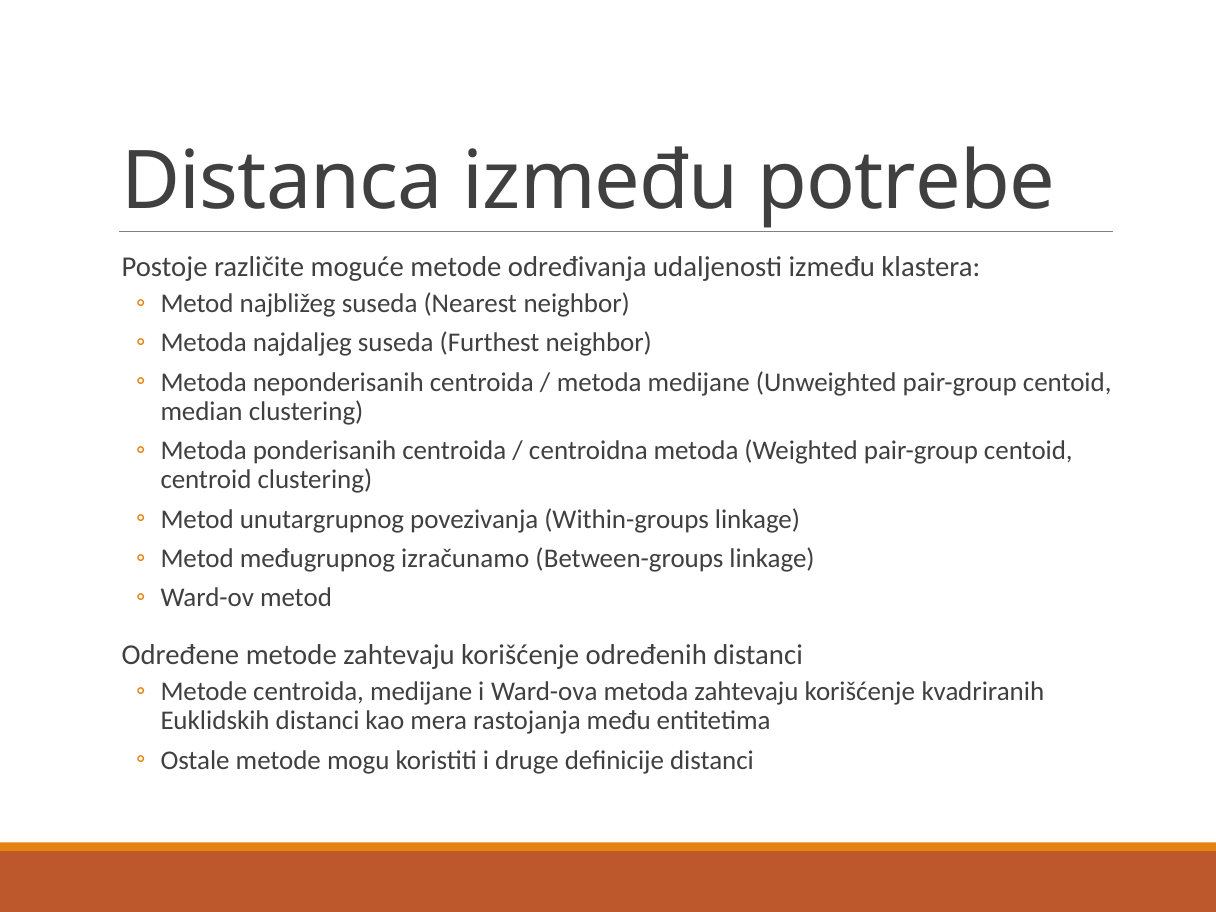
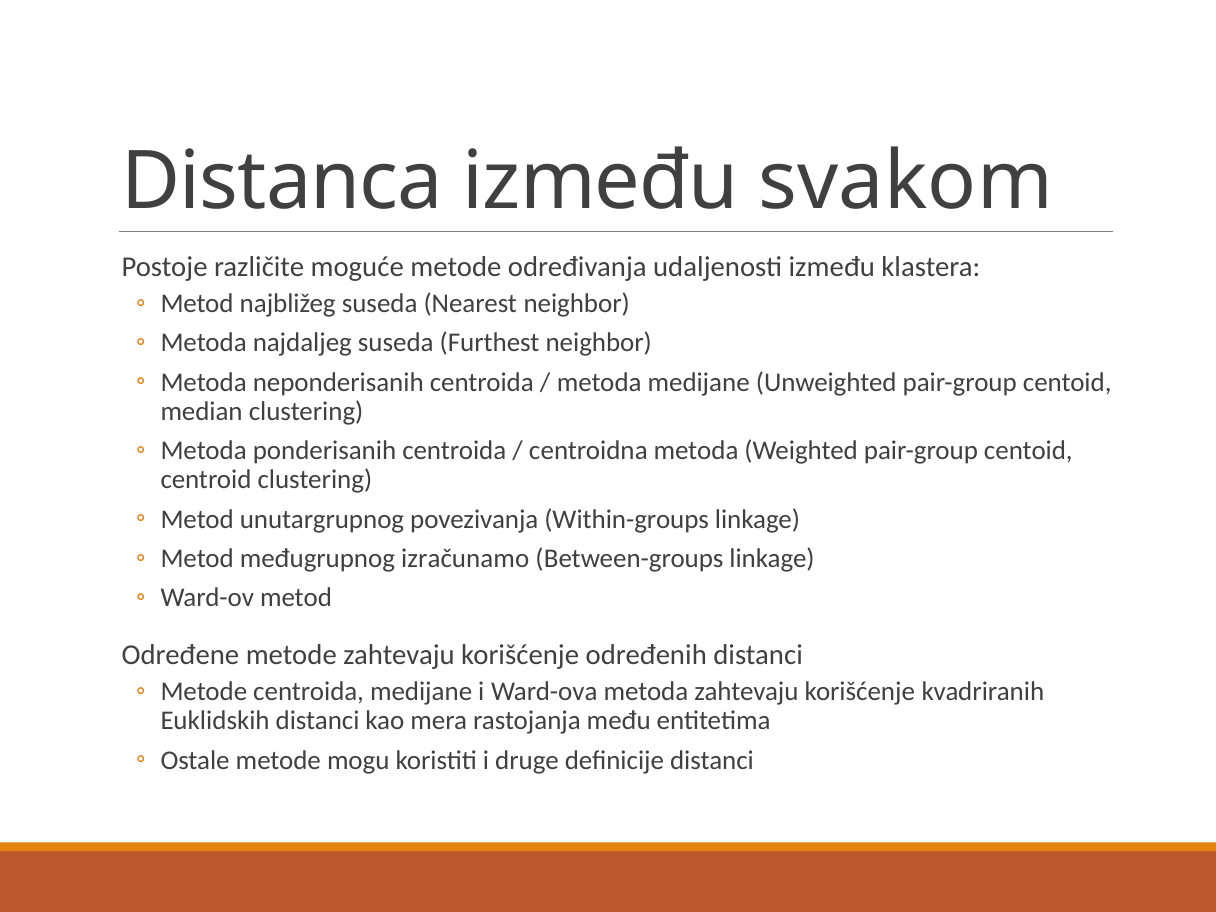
potrebe: potrebe -> svakom (906, 182)
